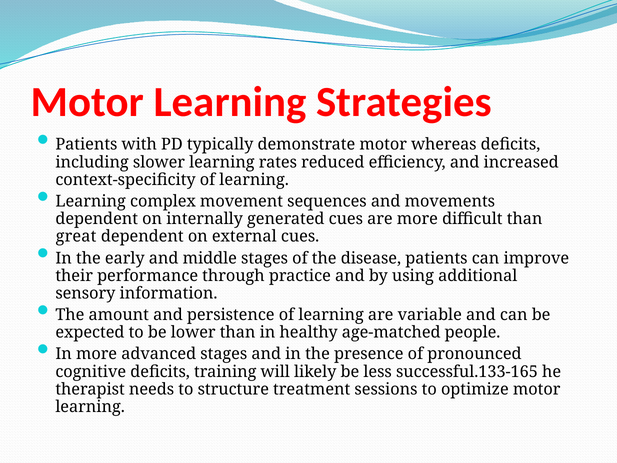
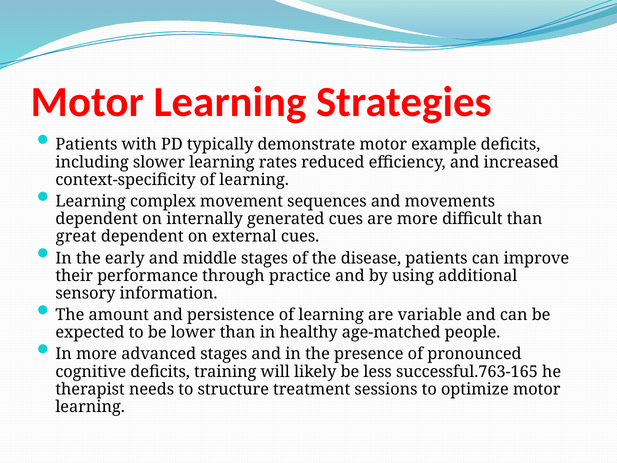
whereas: whereas -> example (444, 145)
successful.133-165: successful.133-165 -> successful.763-165 (467, 372)
